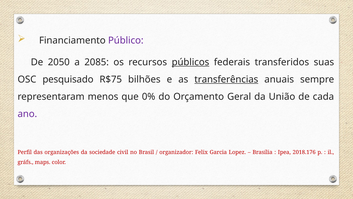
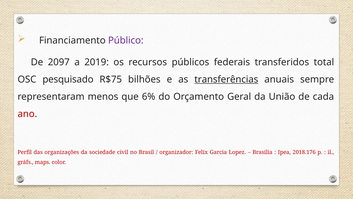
2050: 2050 -> 2097 (59, 62)
2085: 2085 -> 2019 (97, 62)
públicos underline: present -> none (190, 62)
suas: suas -> total (324, 62)
0%: 0% -> 6% (149, 96)
ano colour: purple -> red (27, 114)
